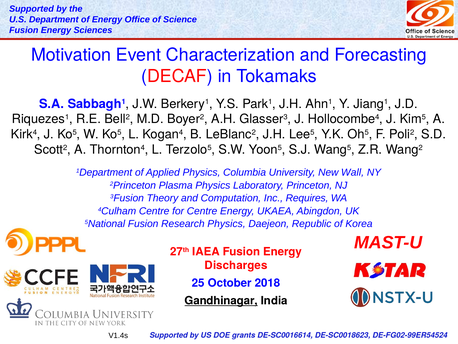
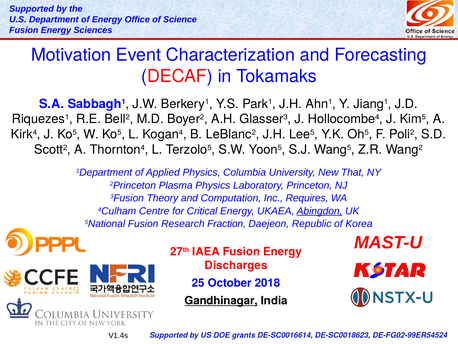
Wall: Wall -> That (353, 172)
for Centre: Centre -> Critical (202, 211)
Abingdon underline: none -> present (320, 211)
Research Physics: Physics -> Fraction (227, 224)
